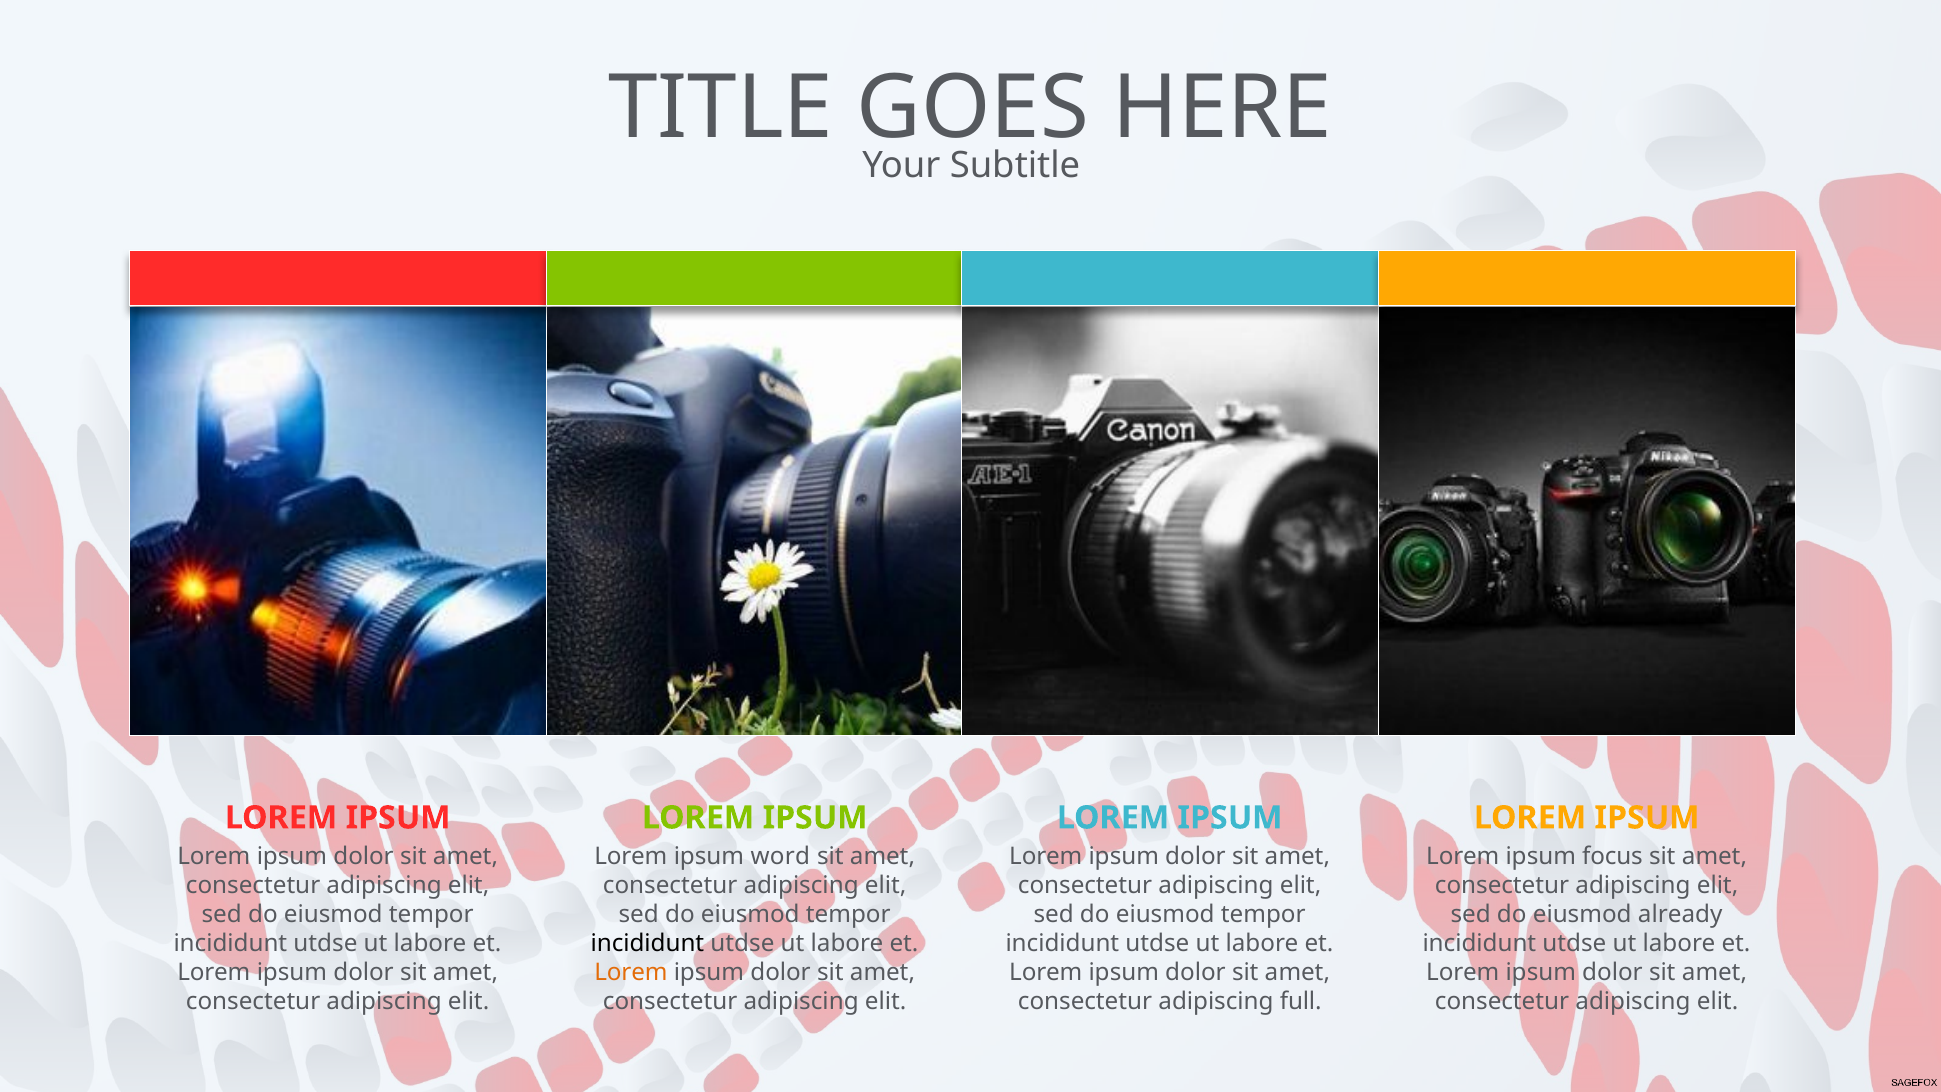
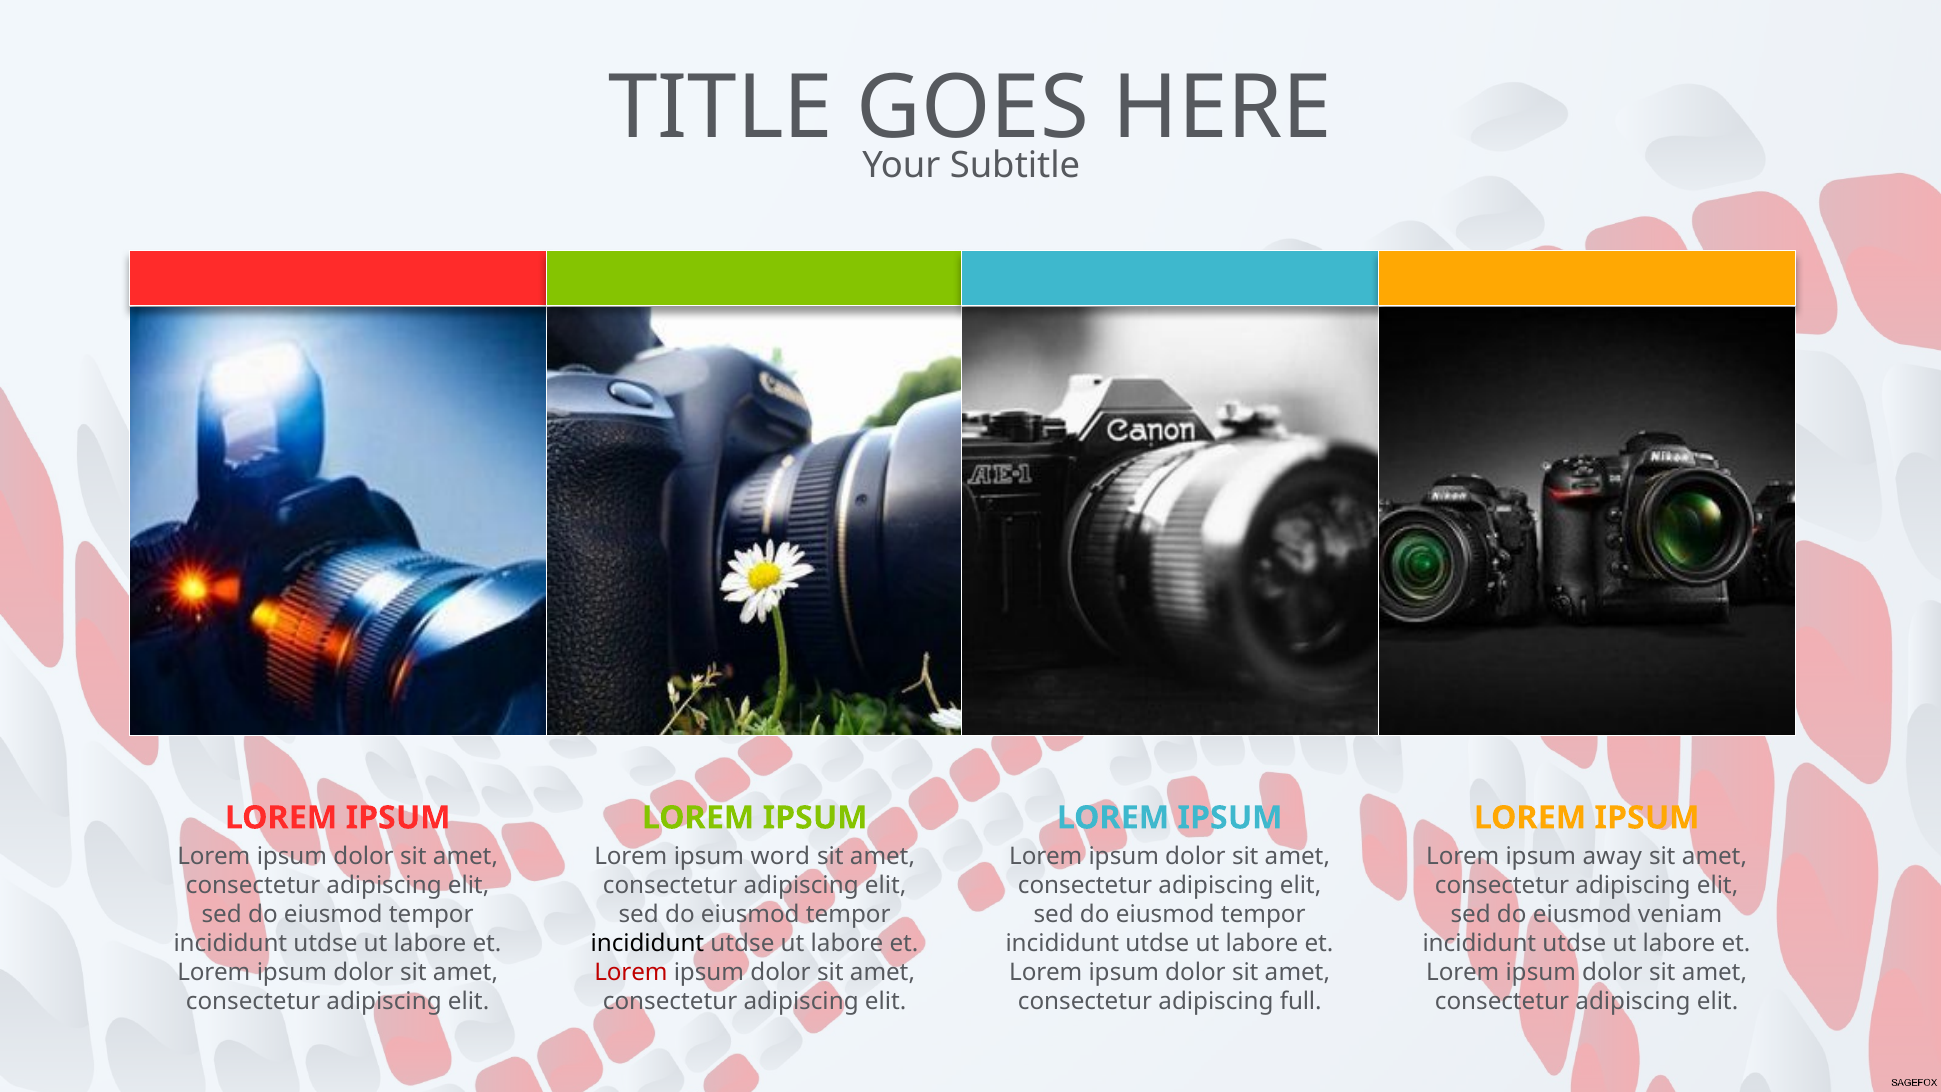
focus: focus -> away (1612, 856)
already: already -> veniam (1680, 914)
Lorem colour: orange -> red (631, 972)
